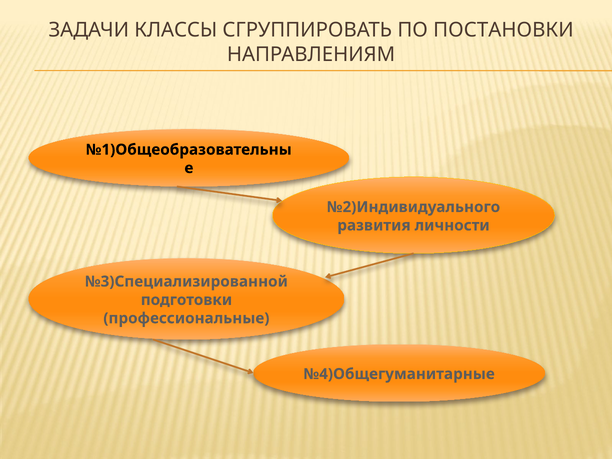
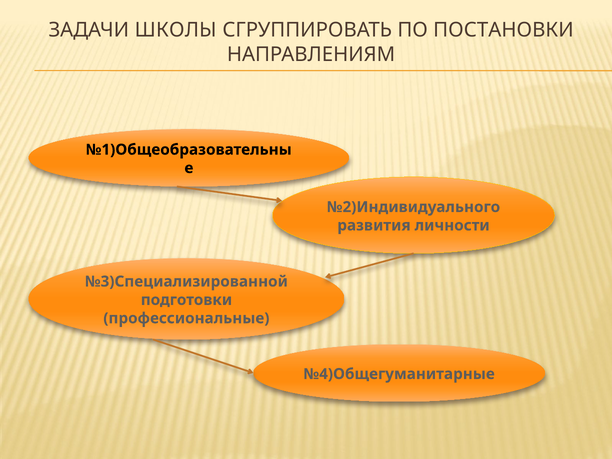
КЛАССЫ: КЛАССЫ -> ШКОЛЫ (176, 30)
